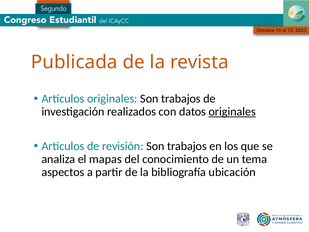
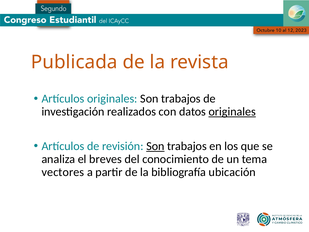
Son underline: none -> present (155, 146)
mapas: mapas -> breves (106, 159)
aspectos: aspectos -> vectores (63, 172)
